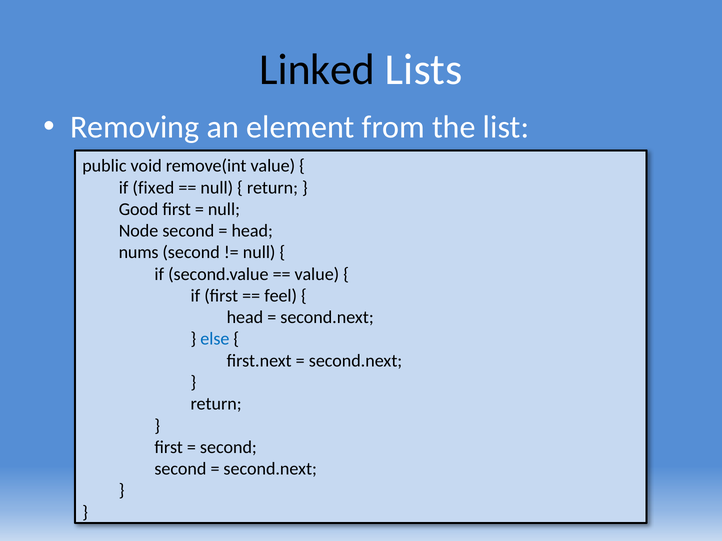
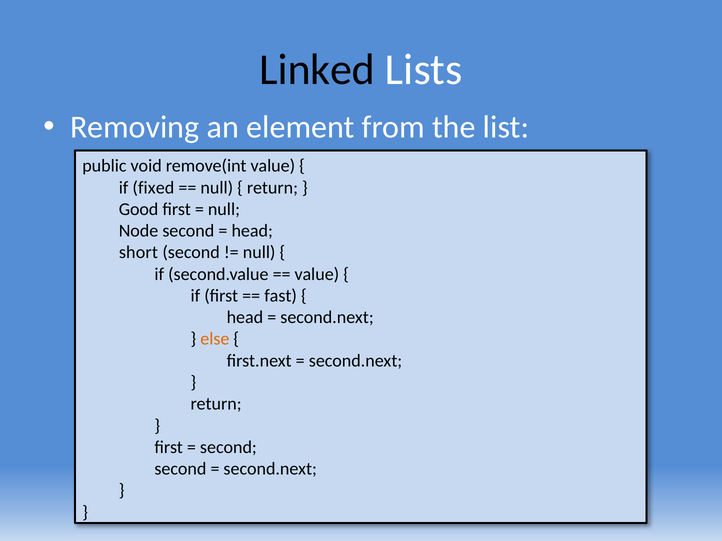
nums: nums -> short (138, 253)
feel: feel -> fast (281, 296)
else colour: blue -> orange (215, 339)
